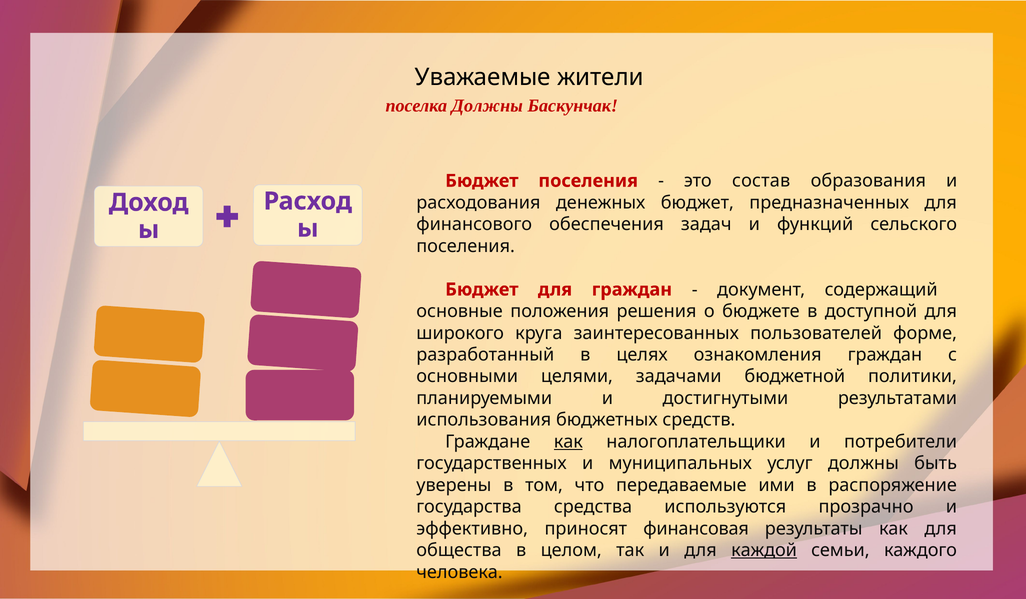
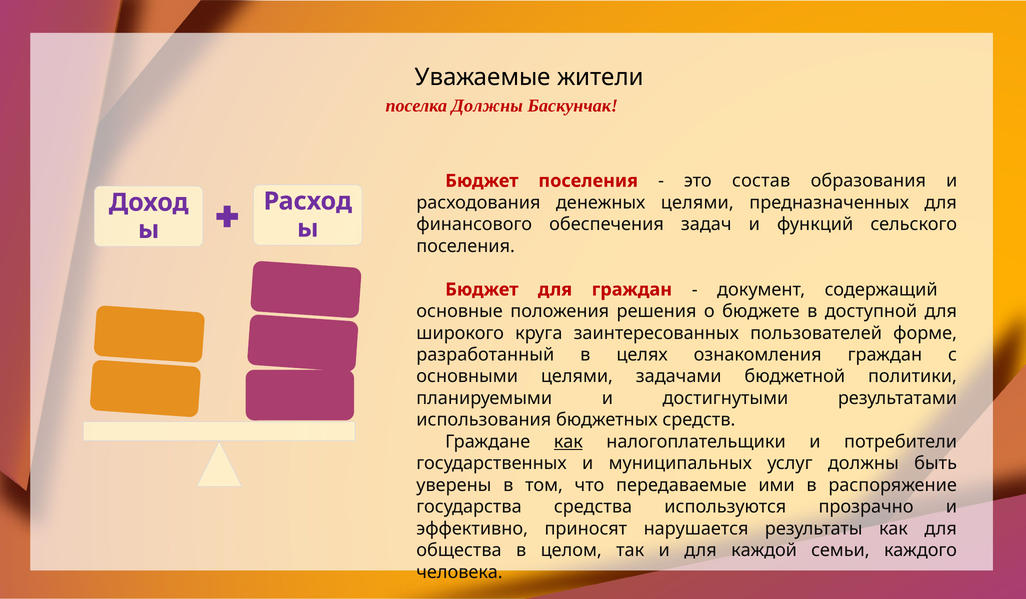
денежных бюджет: бюджет -> целями (697, 202)
финансовая: финансовая -> нарушается (696, 528)
каждой underline: present -> none (764, 550)
